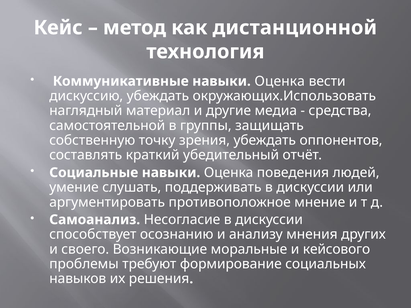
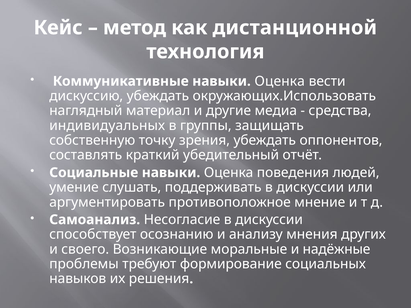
самостоятельной: самостоятельной -> индивидуальных (107, 126)
кейсового: кейсового -> надёжные (337, 249)
